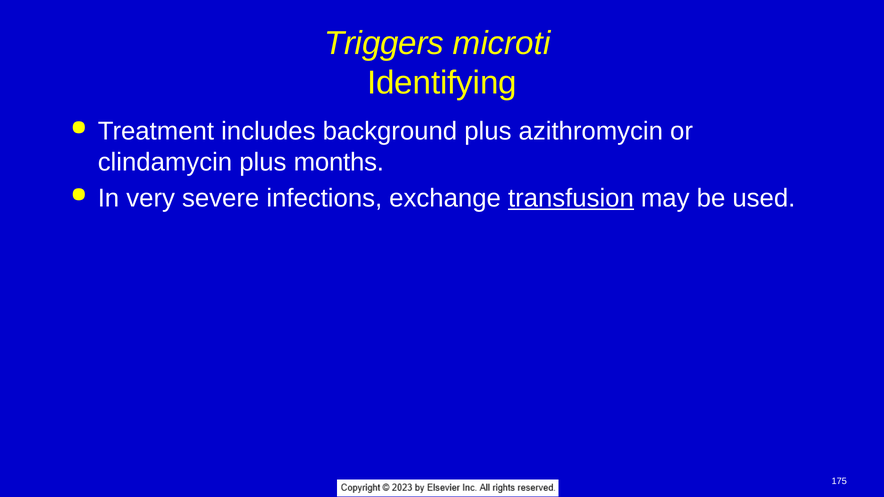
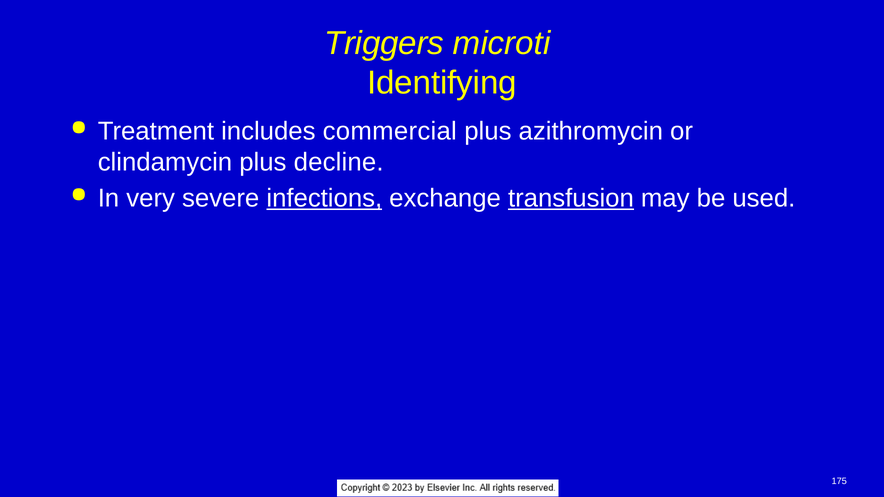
background: background -> commercial (390, 131)
months: months -> decline (339, 162)
infections underline: none -> present (324, 198)
